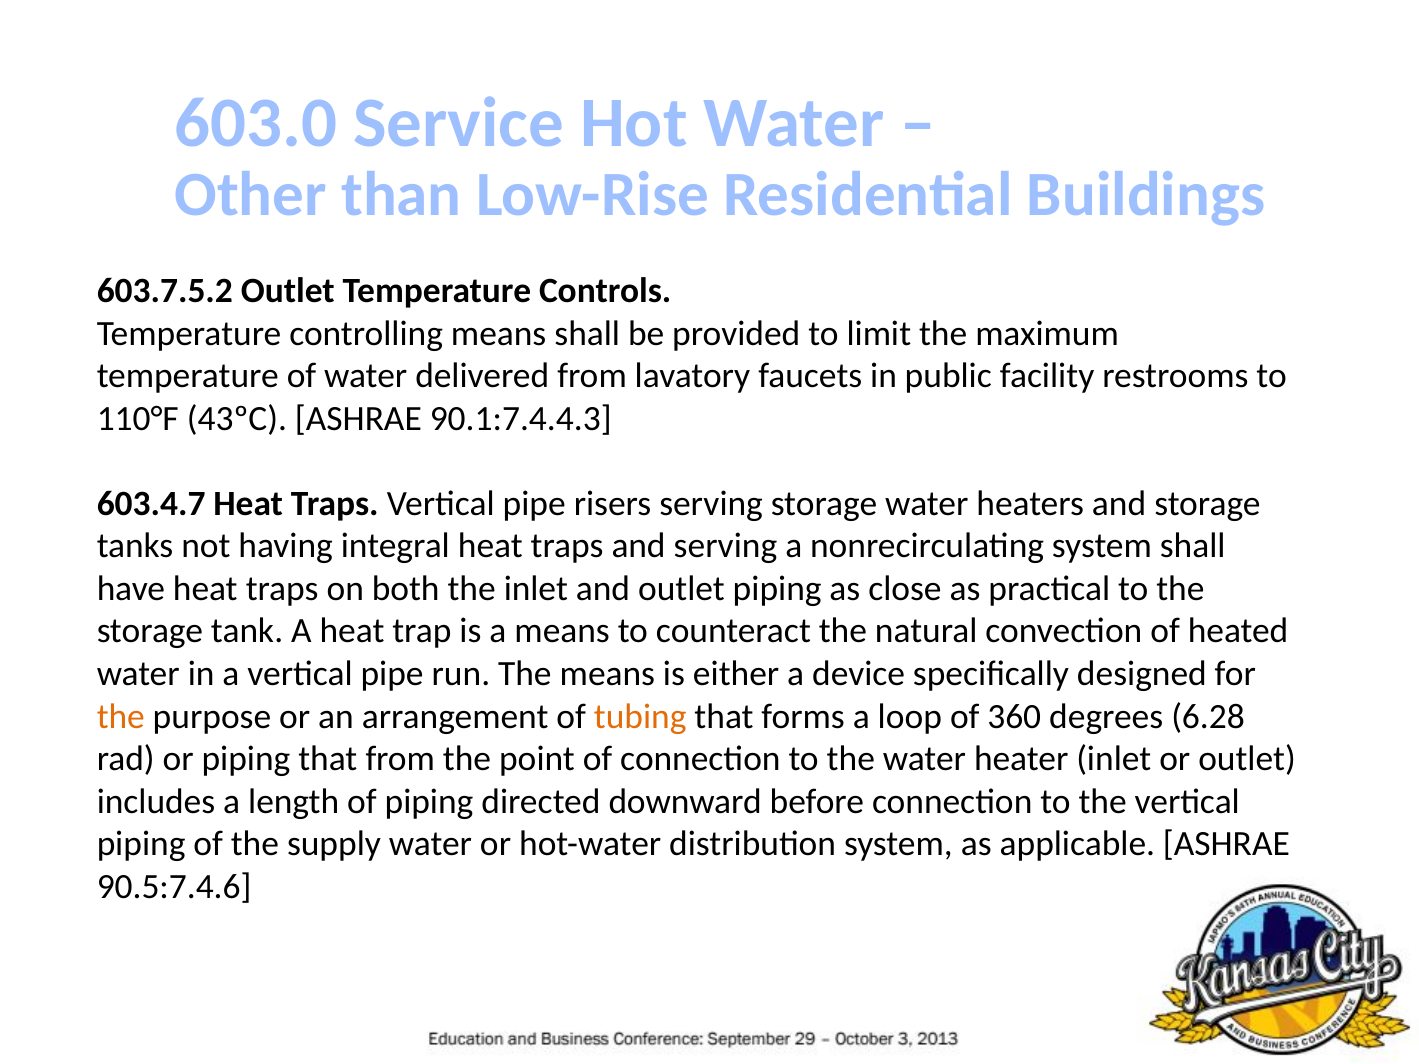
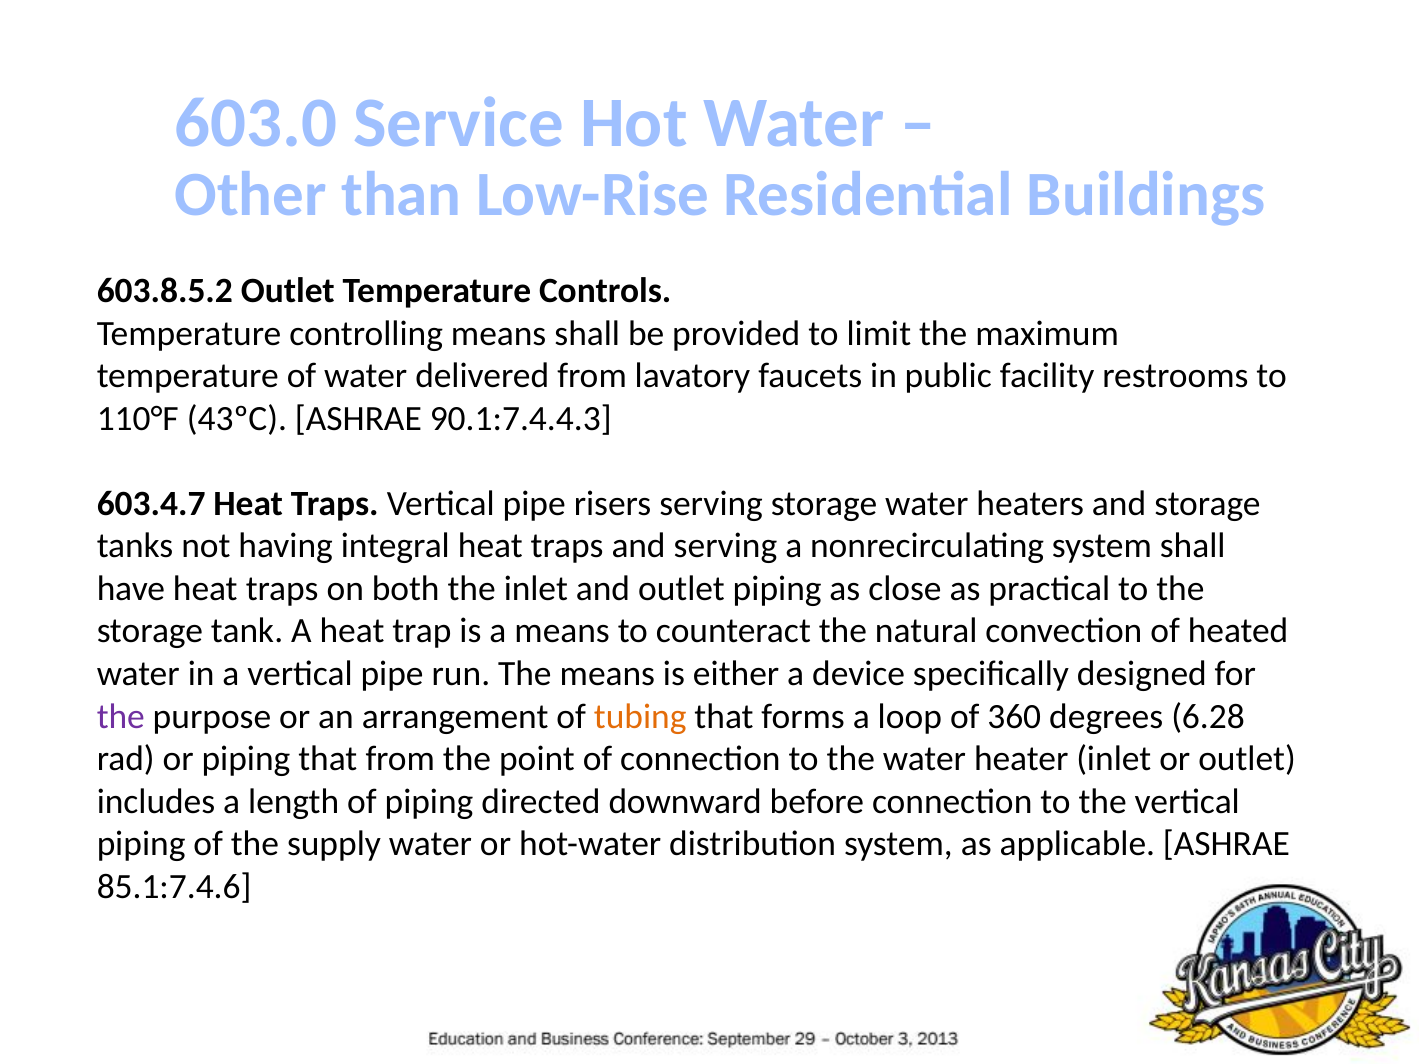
603.7.5.2: 603.7.5.2 -> 603.8.5.2 (165, 291)
the colour: orange -> purple (121, 717)
90.5:7.4.6: 90.5:7.4.6 -> 85.1:7.4.6 (174, 887)
